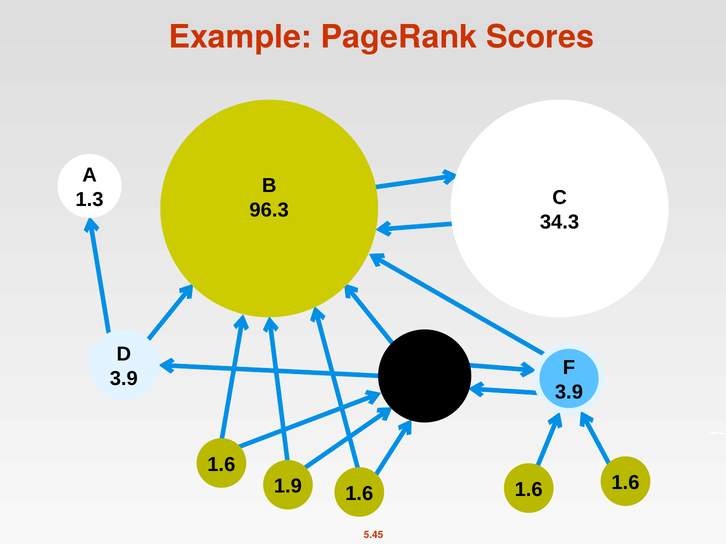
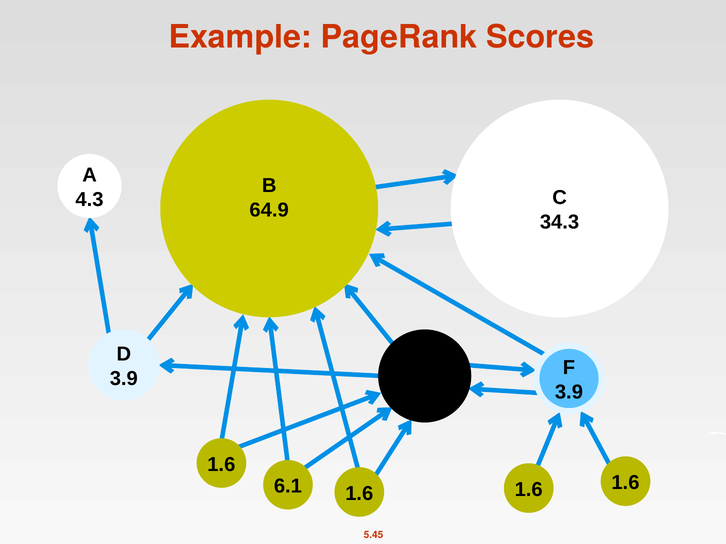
1.3: 1.3 -> 4.3 (89, 200)
96.3: 96.3 -> 64.9 (269, 210)
1.9: 1.9 -> 6.1 (288, 487)
